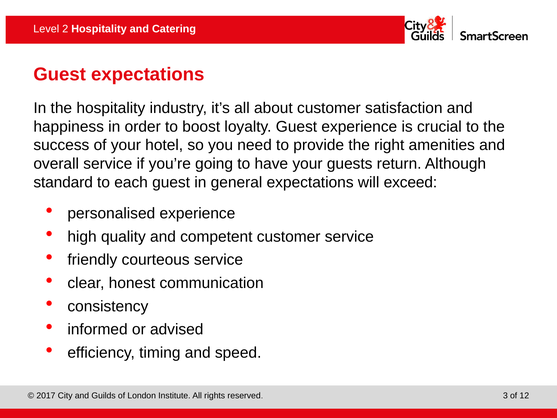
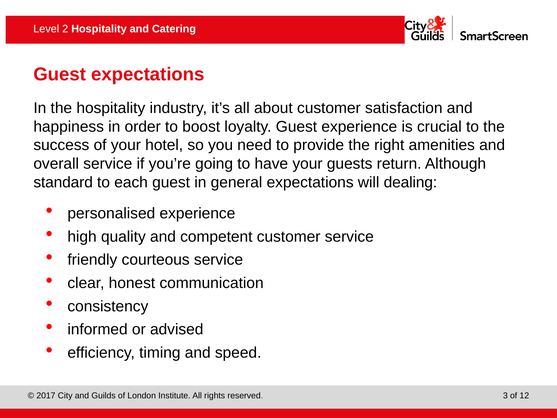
exceed: exceed -> dealing (410, 182)
